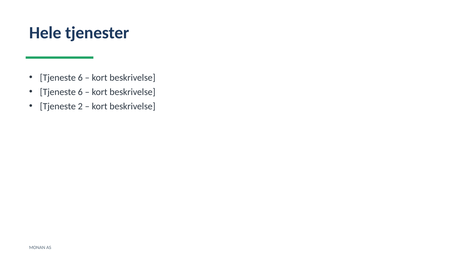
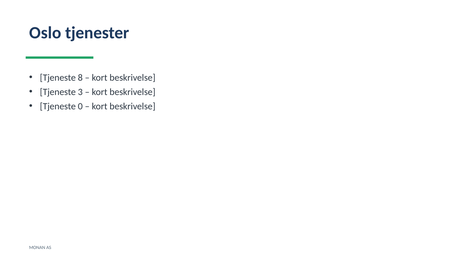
Hele: Hele -> Oslo (45, 33)
6: 6 -> 8 (80, 78)
6: 6 -> 3 (80, 92)
2: 2 -> 0 (80, 106)
